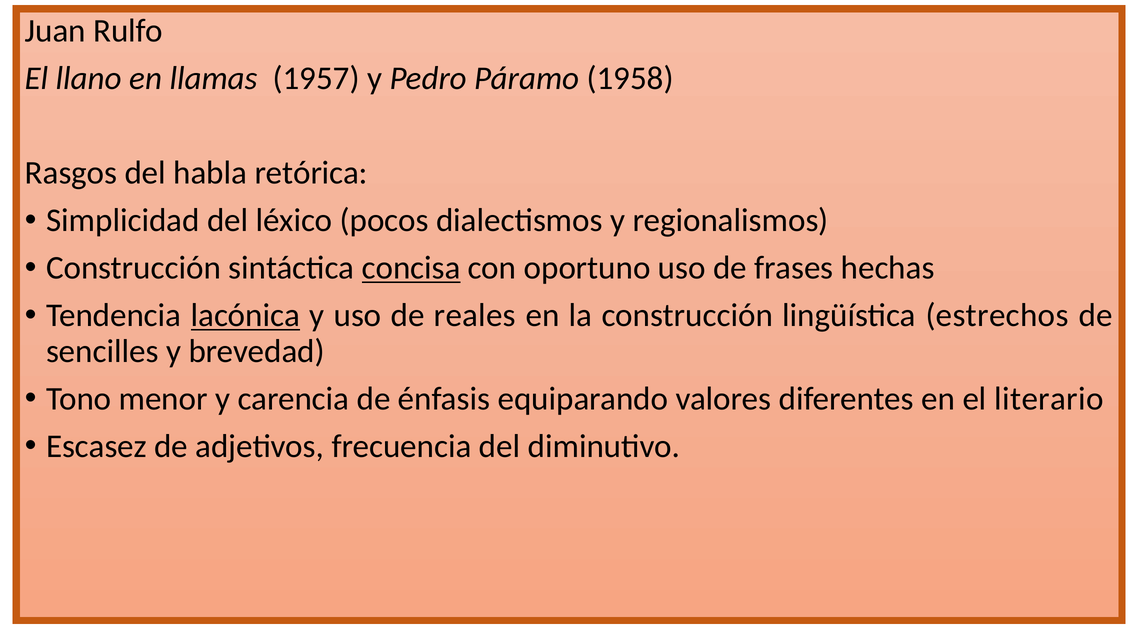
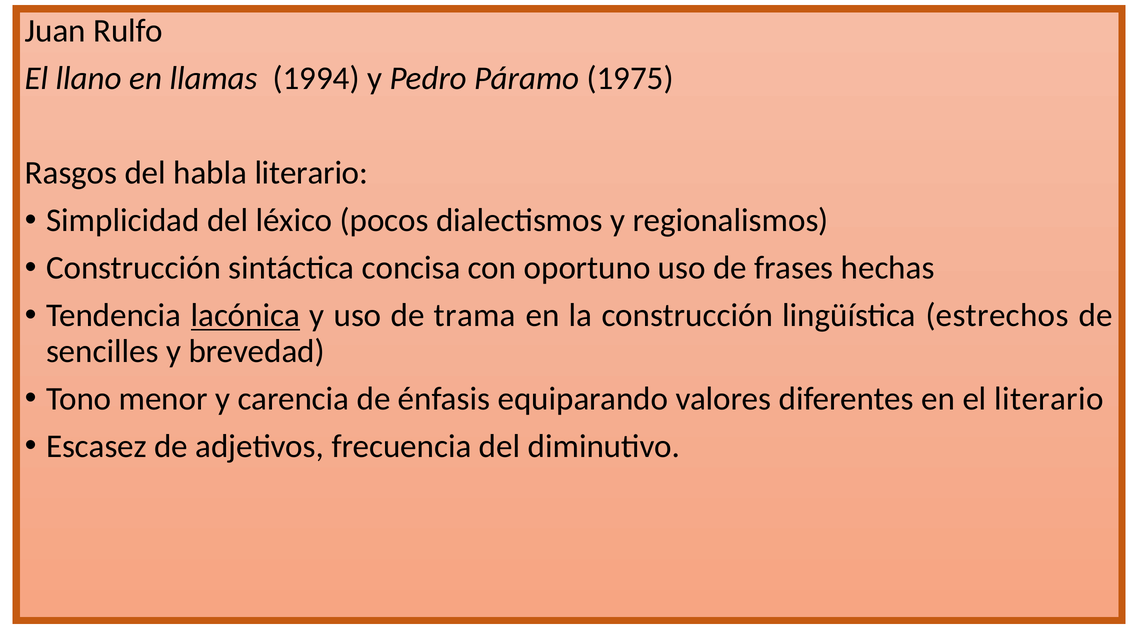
1957: 1957 -> 1994 (316, 78)
1958: 1958 -> 1975 (630, 78)
habla retórica: retórica -> literario (311, 173)
concisa underline: present -> none (411, 268)
reales: reales -> trama (475, 315)
